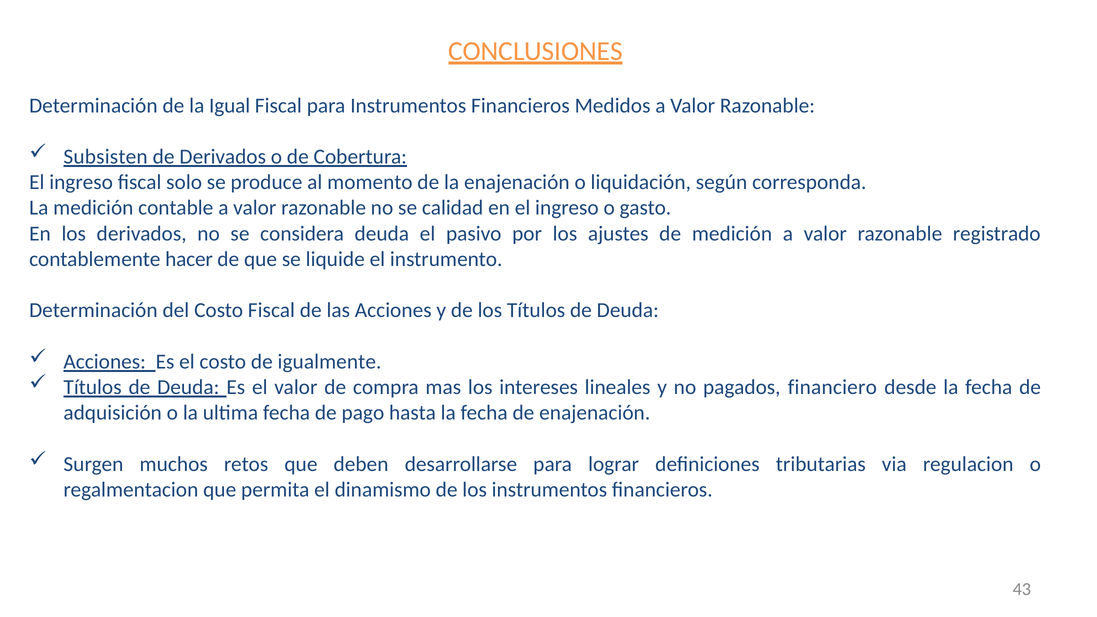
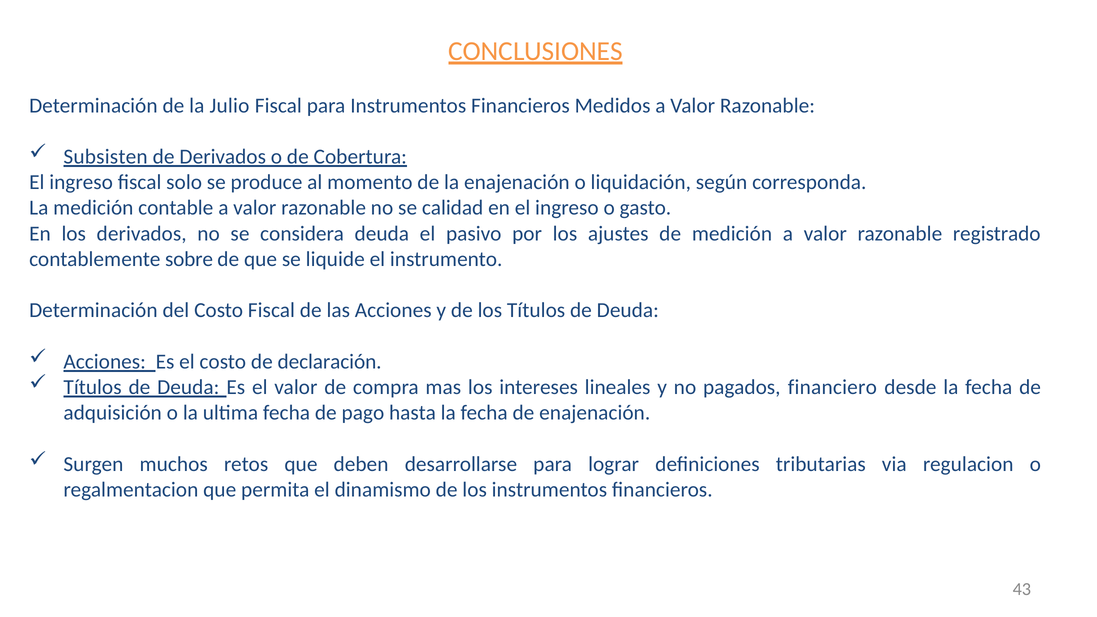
Igual: Igual -> Julio (229, 106)
hacer: hacer -> sobre (189, 259)
igualmente: igualmente -> declaración (330, 362)
